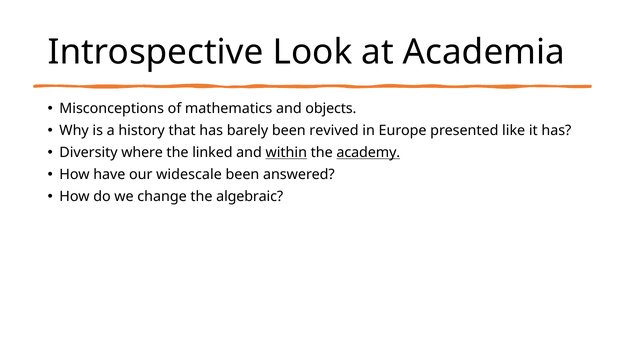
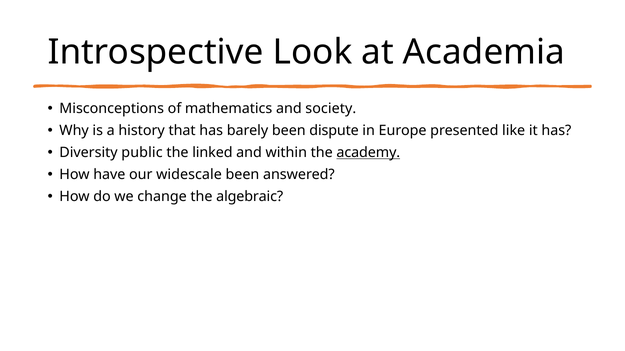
objects: objects -> society (331, 109)
revived: revived -> dispute (334, 131)
where: where -> public (142, 153)
within underline: present -> none (286, 153)
